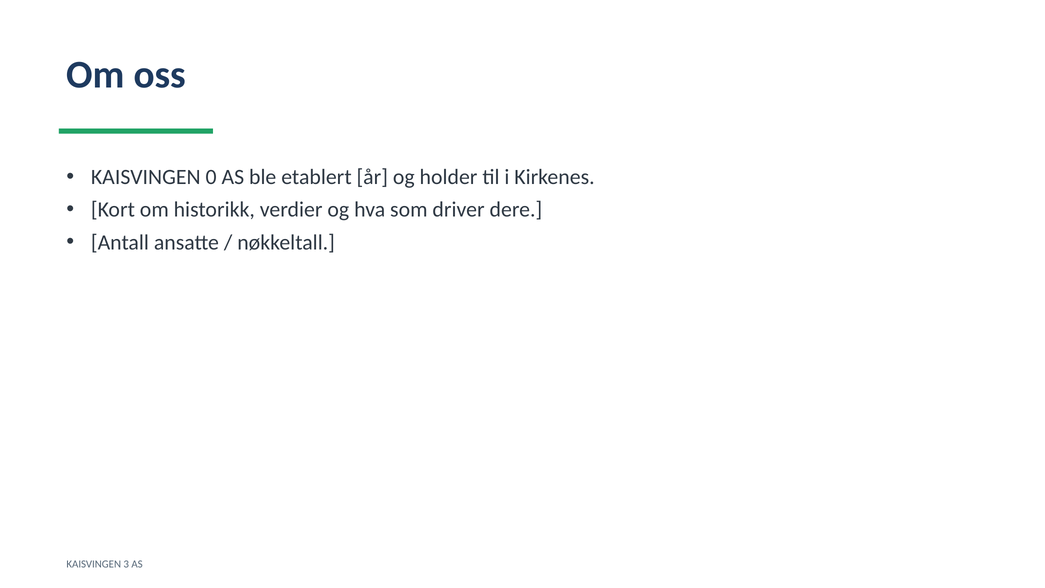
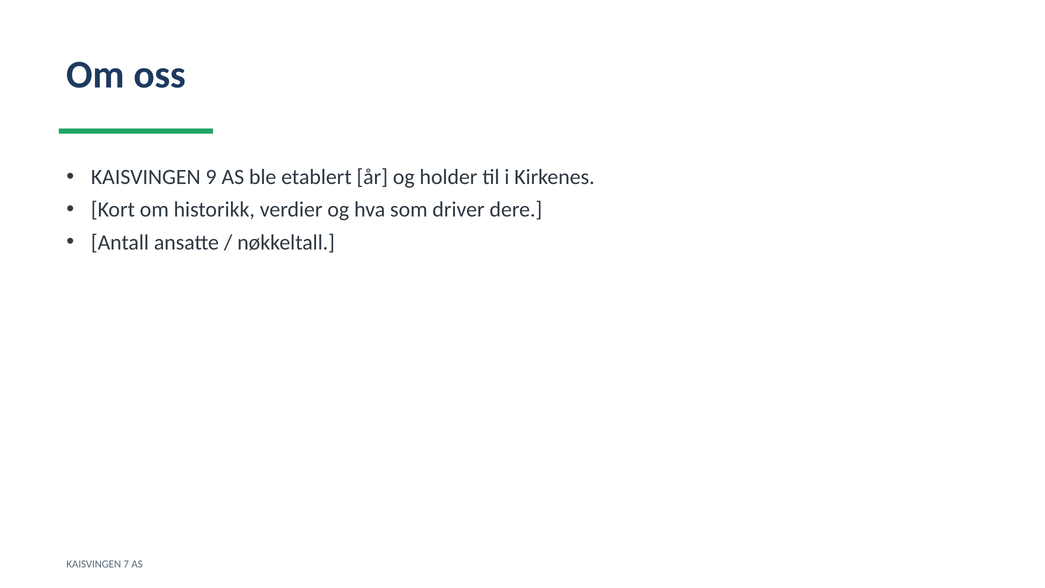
0: 0 -> 9 (211, 177)
3: 3 -> 7 (126, 564)
